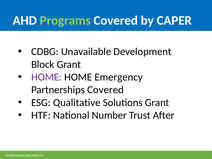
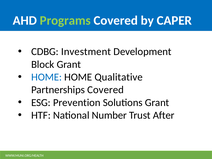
Unavailable: Unavailable -> Investment (86, 52)
HOME colour: purple -> blue (47, 77)
Emergency: Emergency -> Qualitative (119, 77)
Qualitative: Qualitative -> Prevention (77, 103)
